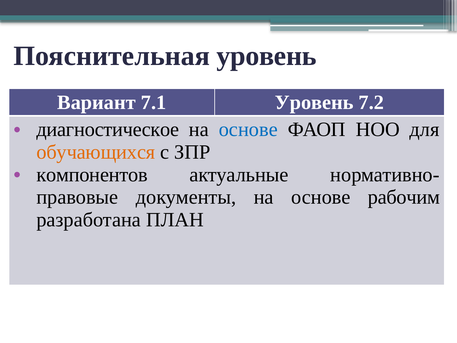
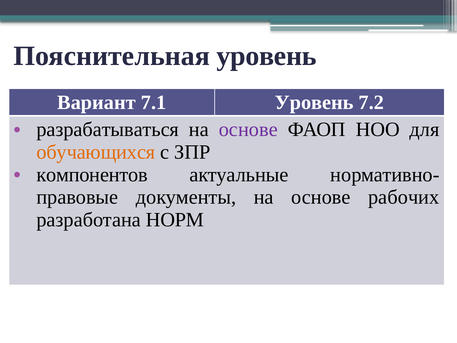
диагностическое: диагностическое -> разрабатываться (108, 129)
основе colour: blue -> purple (248, 129)
рабочим: рабочим -> рабочих (404, 197)
ПЛАН: ПЛАН -> НОРМ (175, 220)
